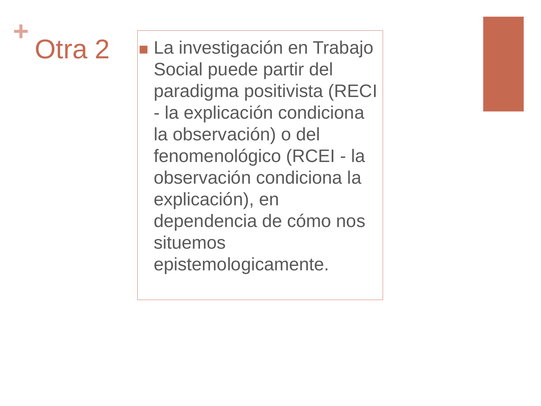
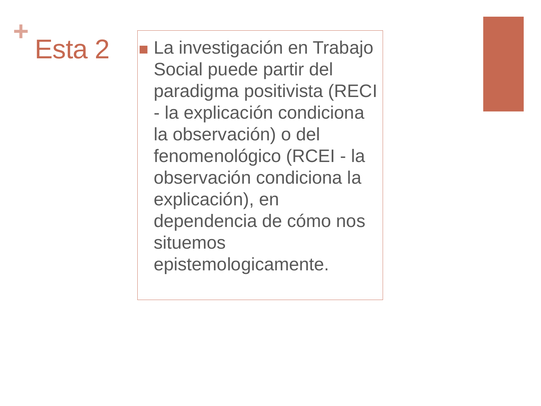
Otra: Otra -> Esta (61, 49)
